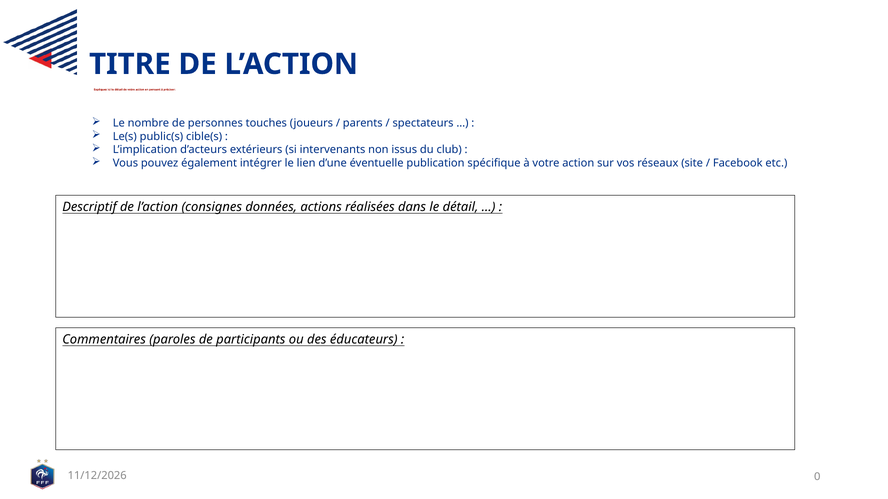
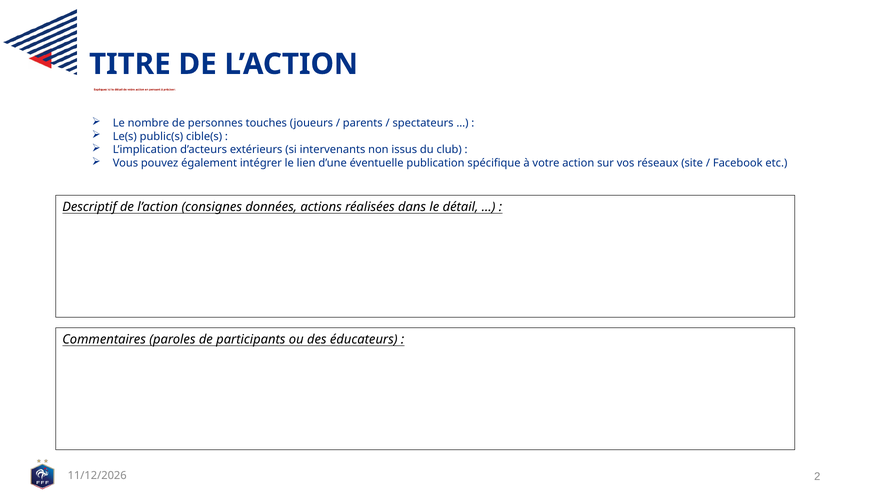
0: 0 -> 2 (817, 477)
